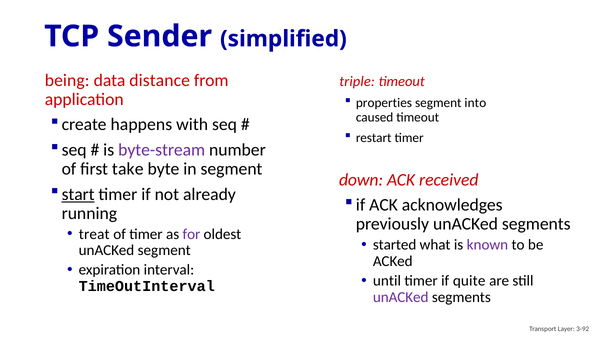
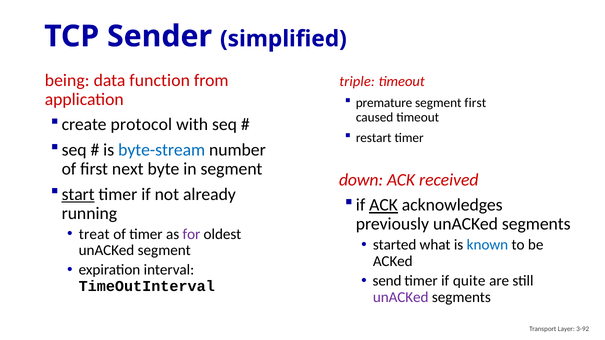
distance: distance -> function (160, 80)
properties: properties -> premature (384, 103)
segment into: into -> first (475, 103)
happens: happens -> protocol (141, 125)
byte-stream colour: purple -> blue (162, 150)
take: take -> next (128, 169)
ACK underline: none -> present (384, 205)
known colour: purple -> blue (487, 245)
until: until -> send (387, 281)
